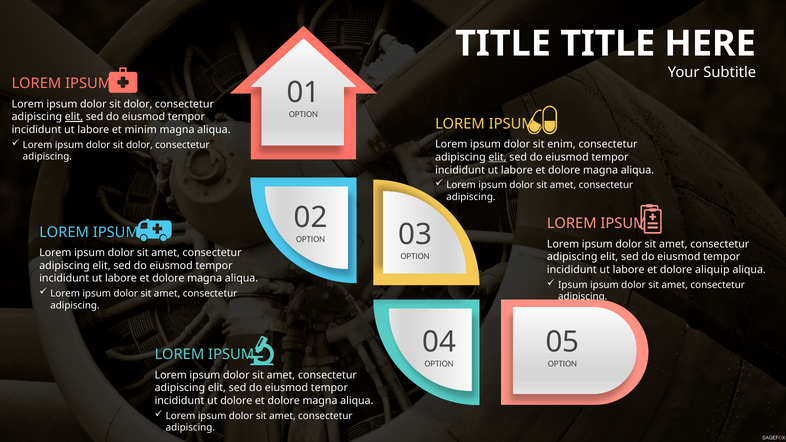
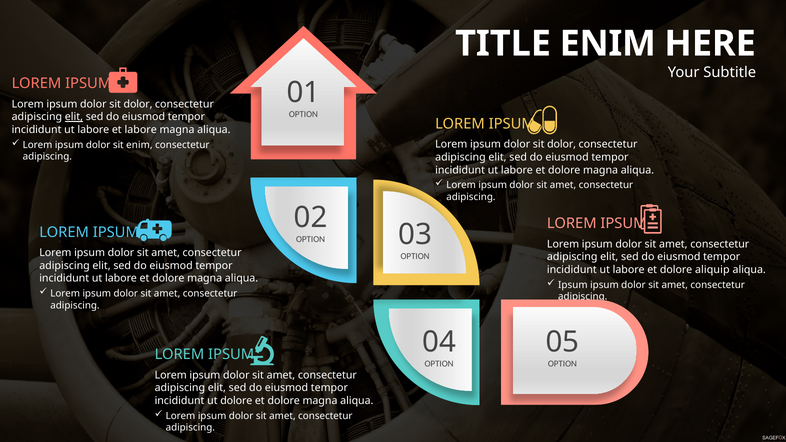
TITLE TITLE: TITLE -> ENIM (608, 44)
et minim: minim -> labore (141, 130)
dolor: dolor -> enim (139, 145)
enim: enim -> dolor (562, 144)
elit underline: present -> none (497, 157)
